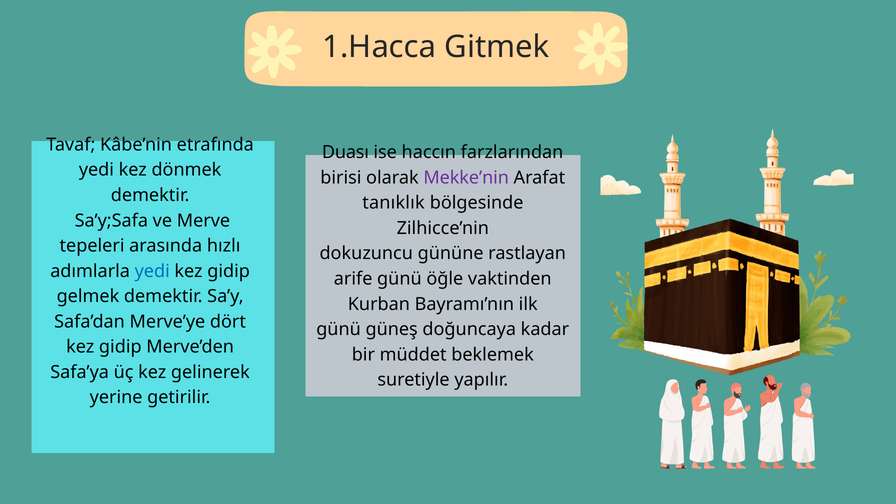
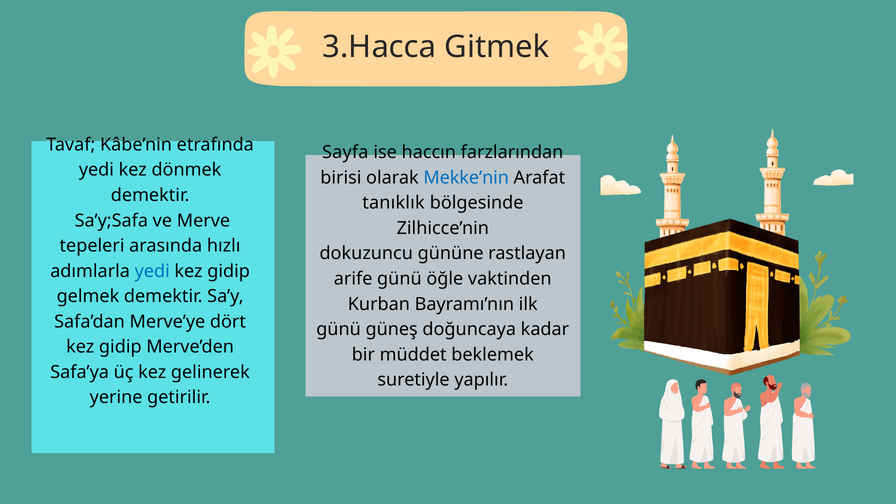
1.Hacca: 1.Hacca -> 3.Hacca (379, 47)
Duası: Duası -> Sayfa (345, 153)
Mekke’nin colour: purple -> blue (466, 178)
